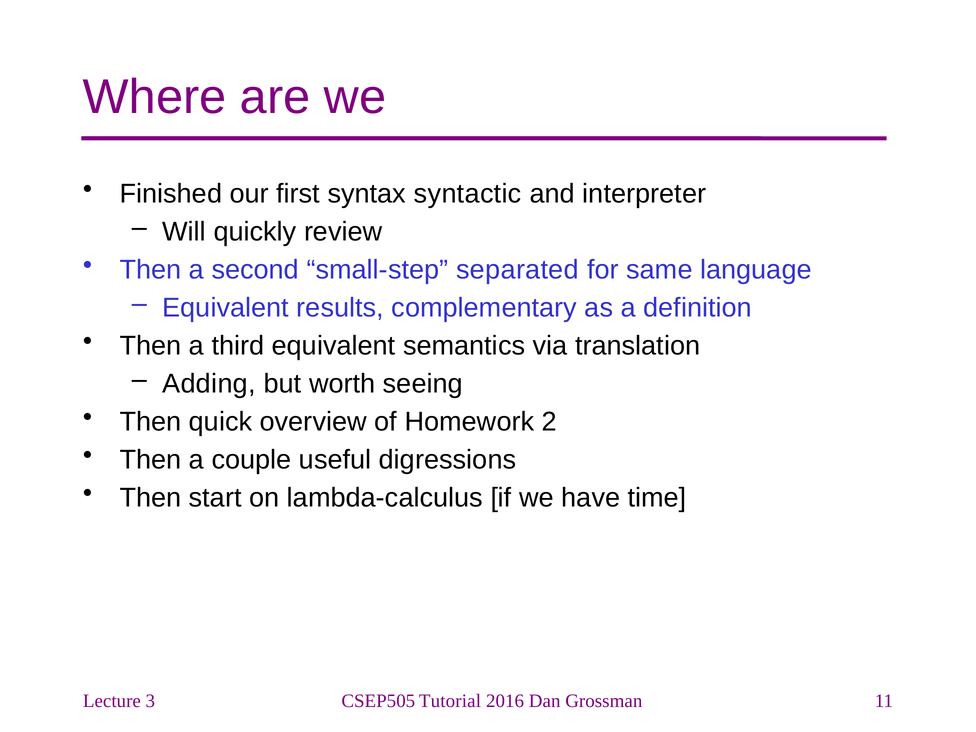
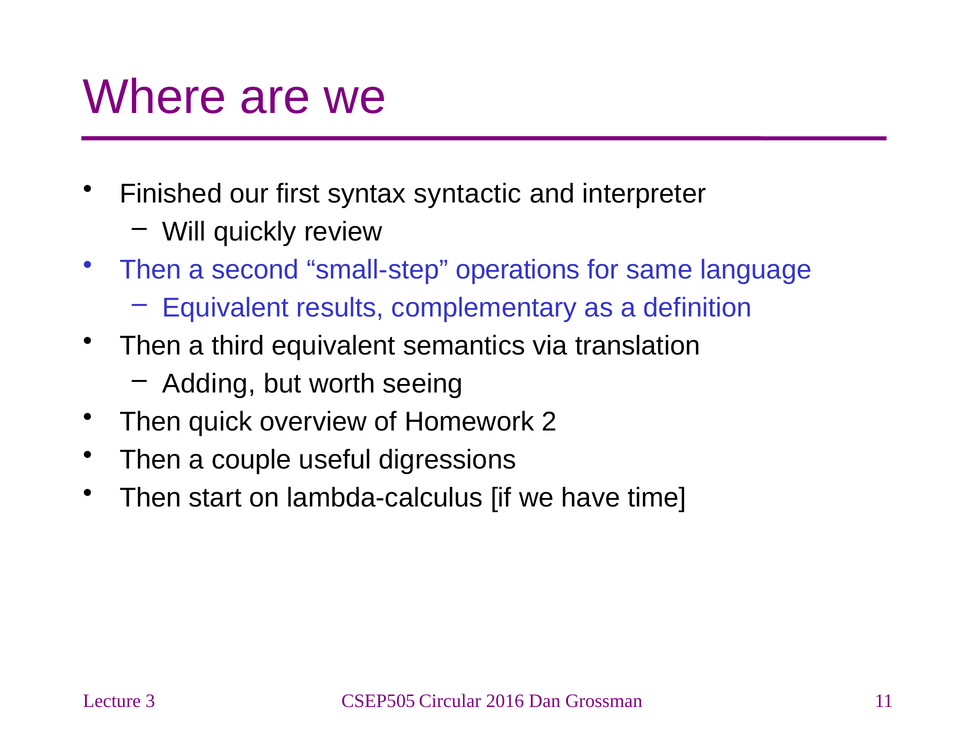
separated: separated -> operations (518, 270)
Tutorial: Tutorial -> Circular (450, 701)
